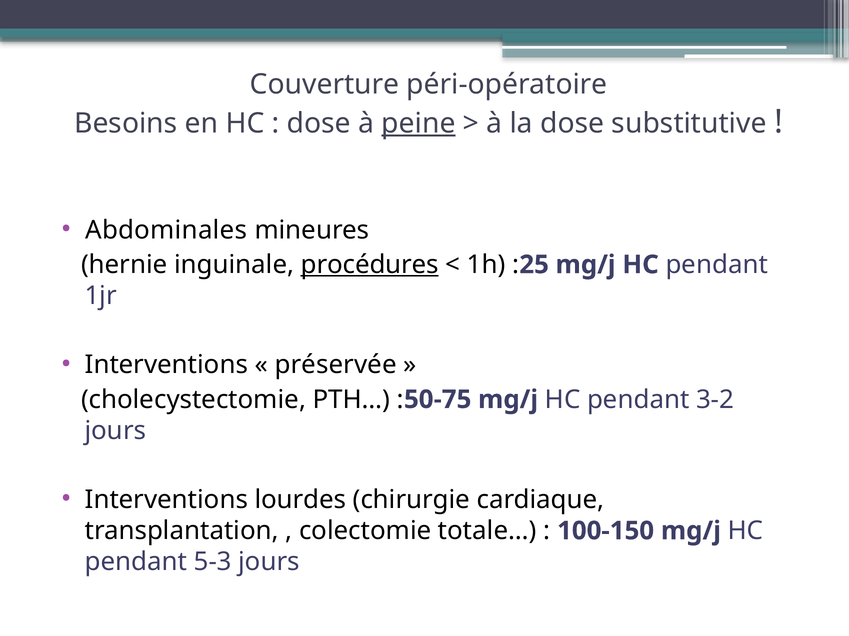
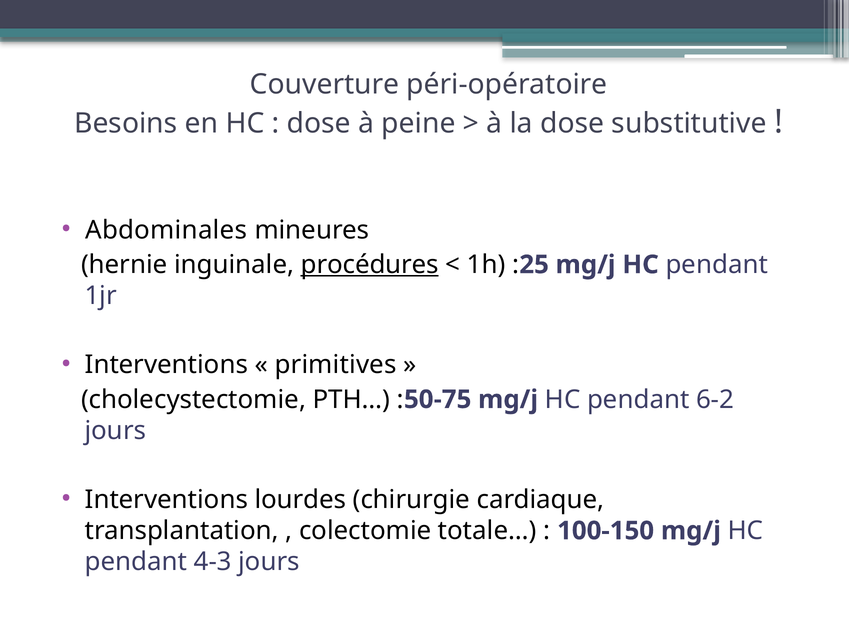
peine underline: present -> none (419, 123)
préservée: préservée -> primitives (336, 365)
3-2: 3-2 -> 6-2 (715, 400)
5-3: 5-3 -> 4-3 (213, 562)
